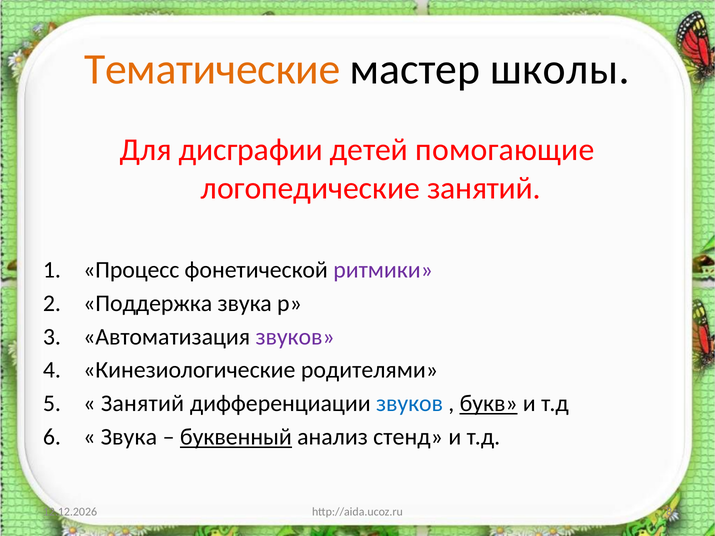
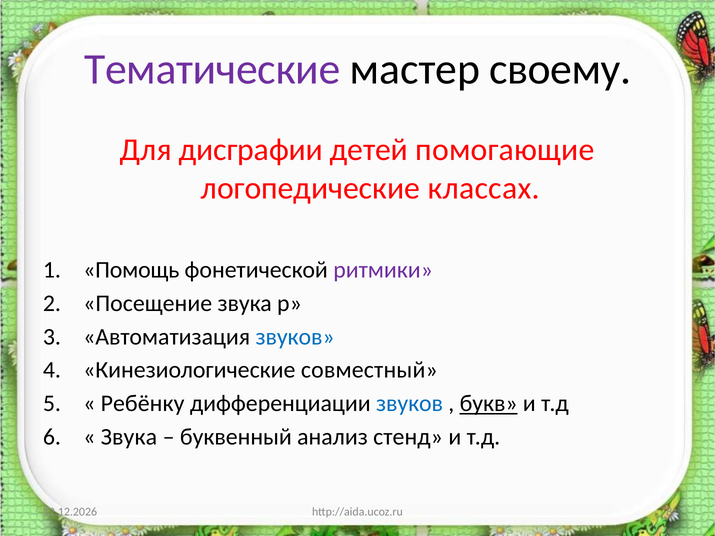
Тематические colour: orange -> purple (212, 69)
школы: школы -> своему (560, 69)
логопедические занятий: занятий -> классах (484, 188)
Процесс: Процесс -> Помощь (131, 270)
Поддержка: Поддержка -> Посещение (148, 304)
звуков colour: purple -> blue (295, 337)
родителями: родителями -> совместный (369, 370)
Занятий: Занятий -> Ребёнку (143, 404)
буквенный underline: present -> none (236, 437)
